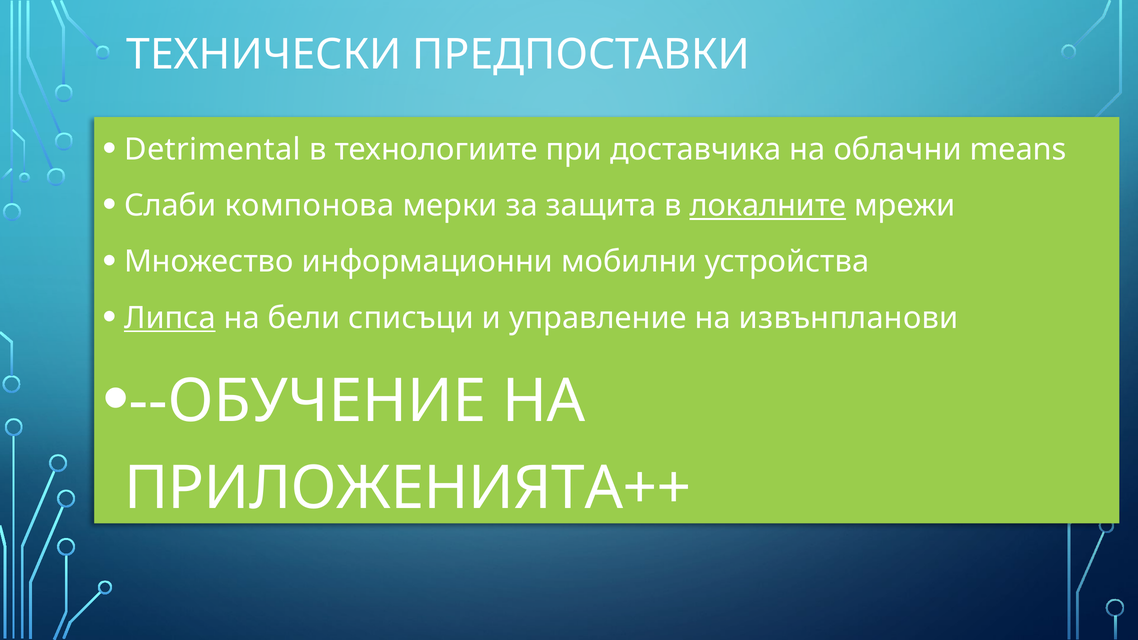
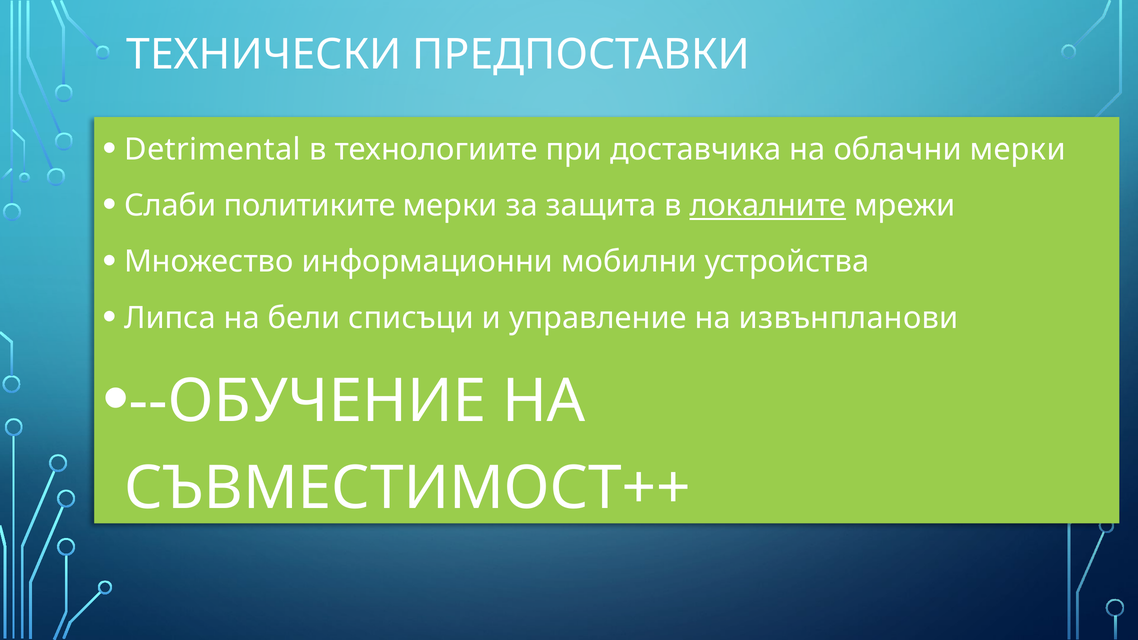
облачни means: means -> мерки (1018, 149)
компонова: компонова -> политиките (310, 206)
Липса underline: present -> none (170, 318)
ПРИЛОЖЕНИЯТА++: ПРИЛОЖЕНИЯТА++ -> СЪВМЕСТИМОСТ++ (408, 488)
